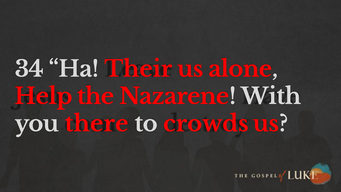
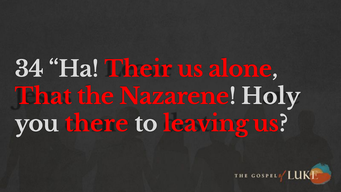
Help: Help -> That (43, 96)
With: With -> Holy (271, 96)
crowds: crowds -> leaving (206, 124)
